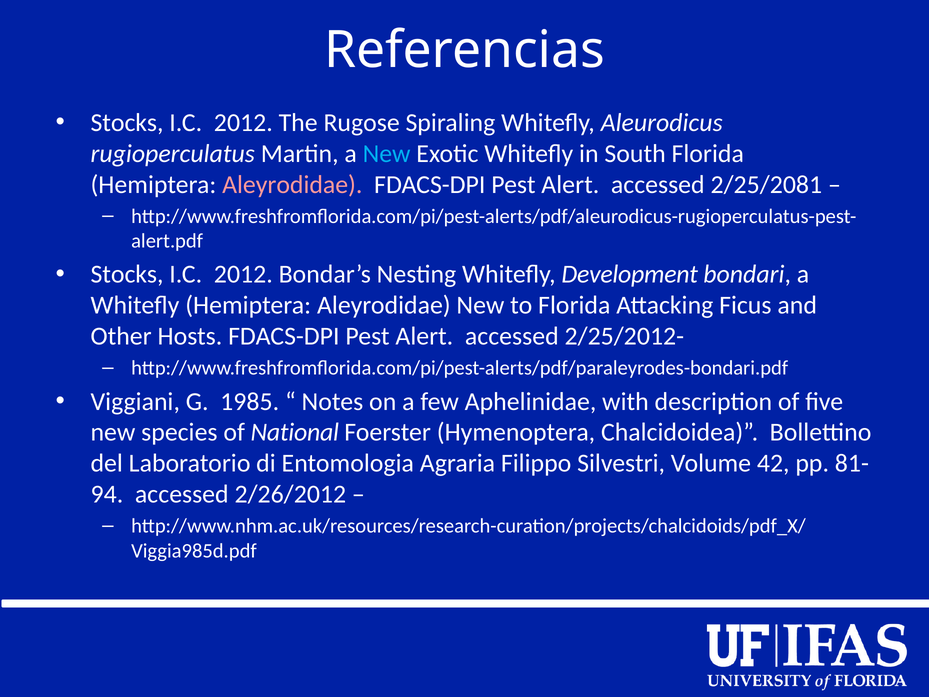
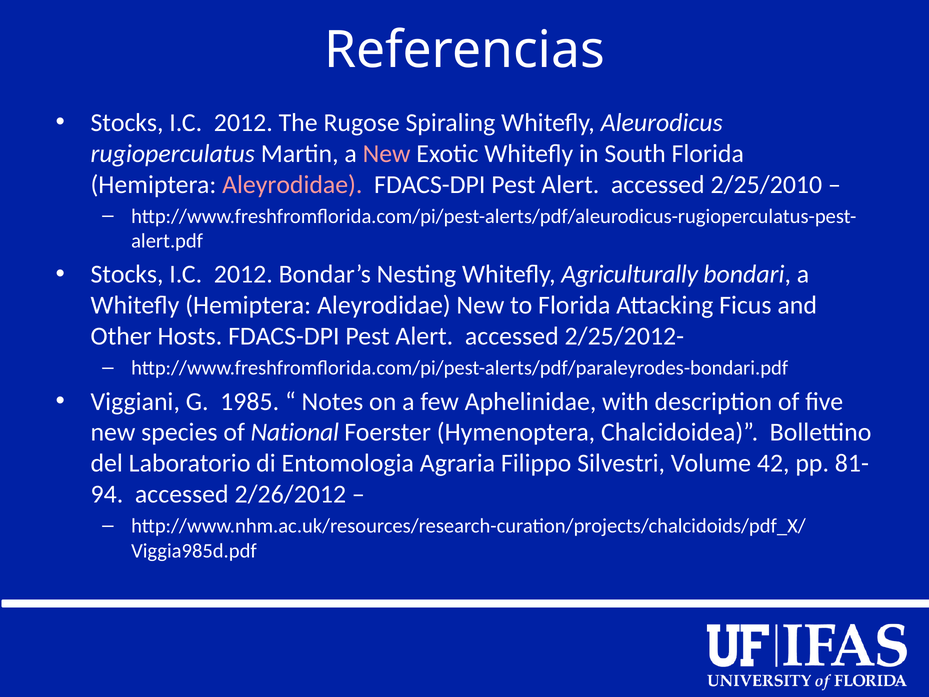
New colour: light blue -> pink (387, 154)
2/25/2081: 2/25/2081 -> 2/25/2010 (766, 185)
Development: Development -> Agriculturally (630, 274)
